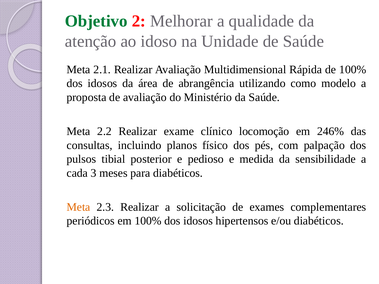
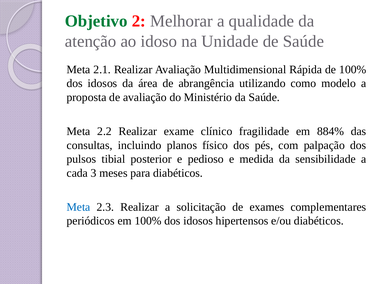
locomoção: locomoção -> fragilidade (264, 131)
246%: 246% -> 884% (331, 131)
Meta colour: orange -> blue (79, 207)
